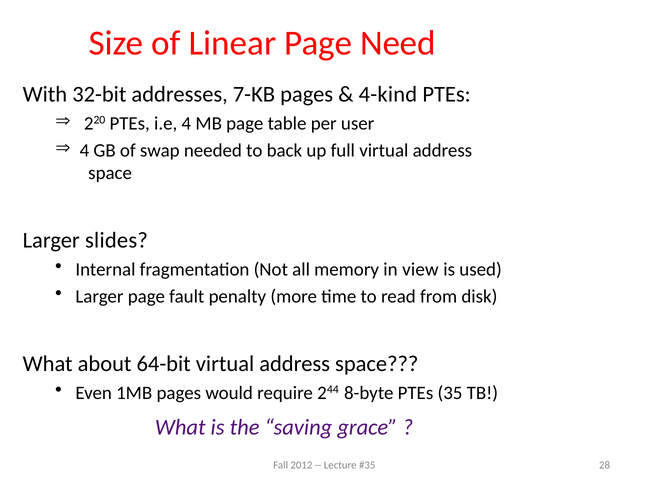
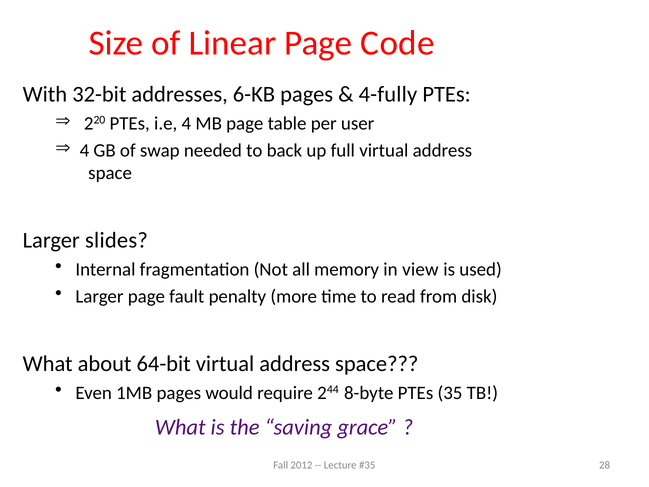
Need: Need -> Code (398, 43)
7-KB: 7-KB -> 6-KB (254, 94)
4-kind: 4-kind -> 4-fully (388, 94)
